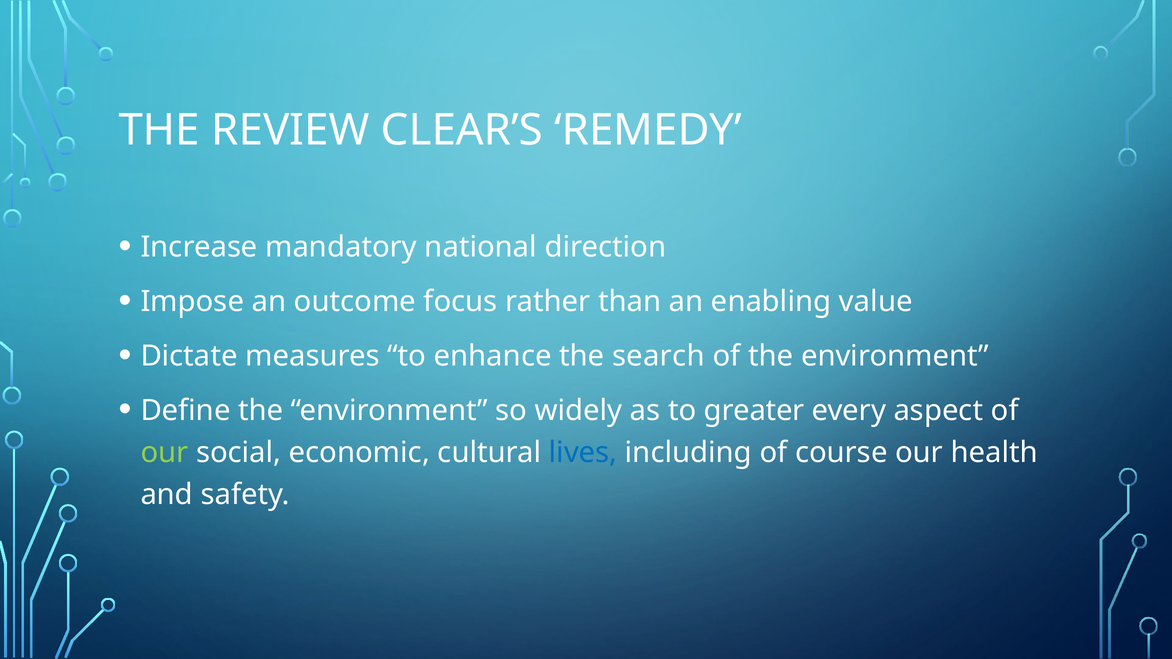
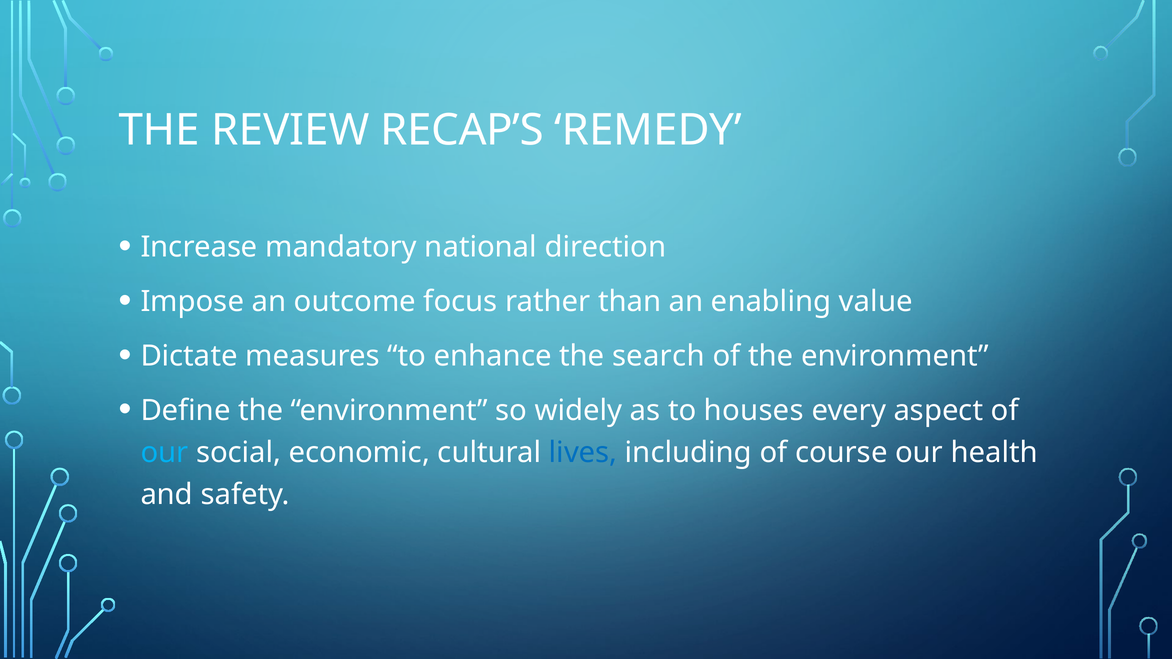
CLEAR’S: CLEAR’S -> RECAP’S (462, 130)
greater: greater -> houses (754, 411)
our colour: light green -> light blue (164, 453)
